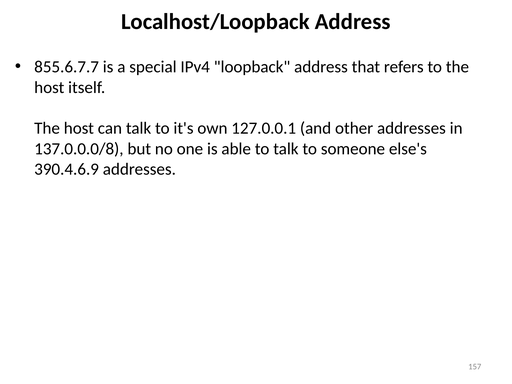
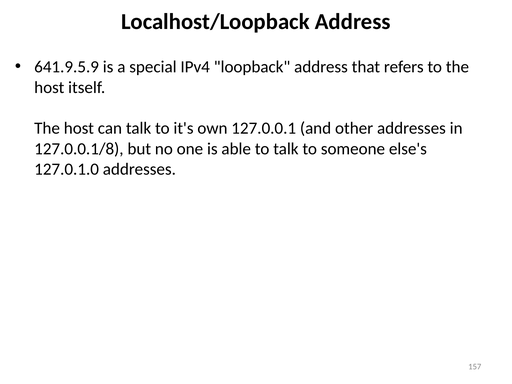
855.6.7.7: 855.6.7.7 -> 641.9.5.9 (67, 67)
137.0.0.0/8: 137.0.0.0/8 -> 127.0.0.1/8 (79, 149)
390.4.6.9: 390.4.6.9 -> 127.0.1.0 (67, 169)
